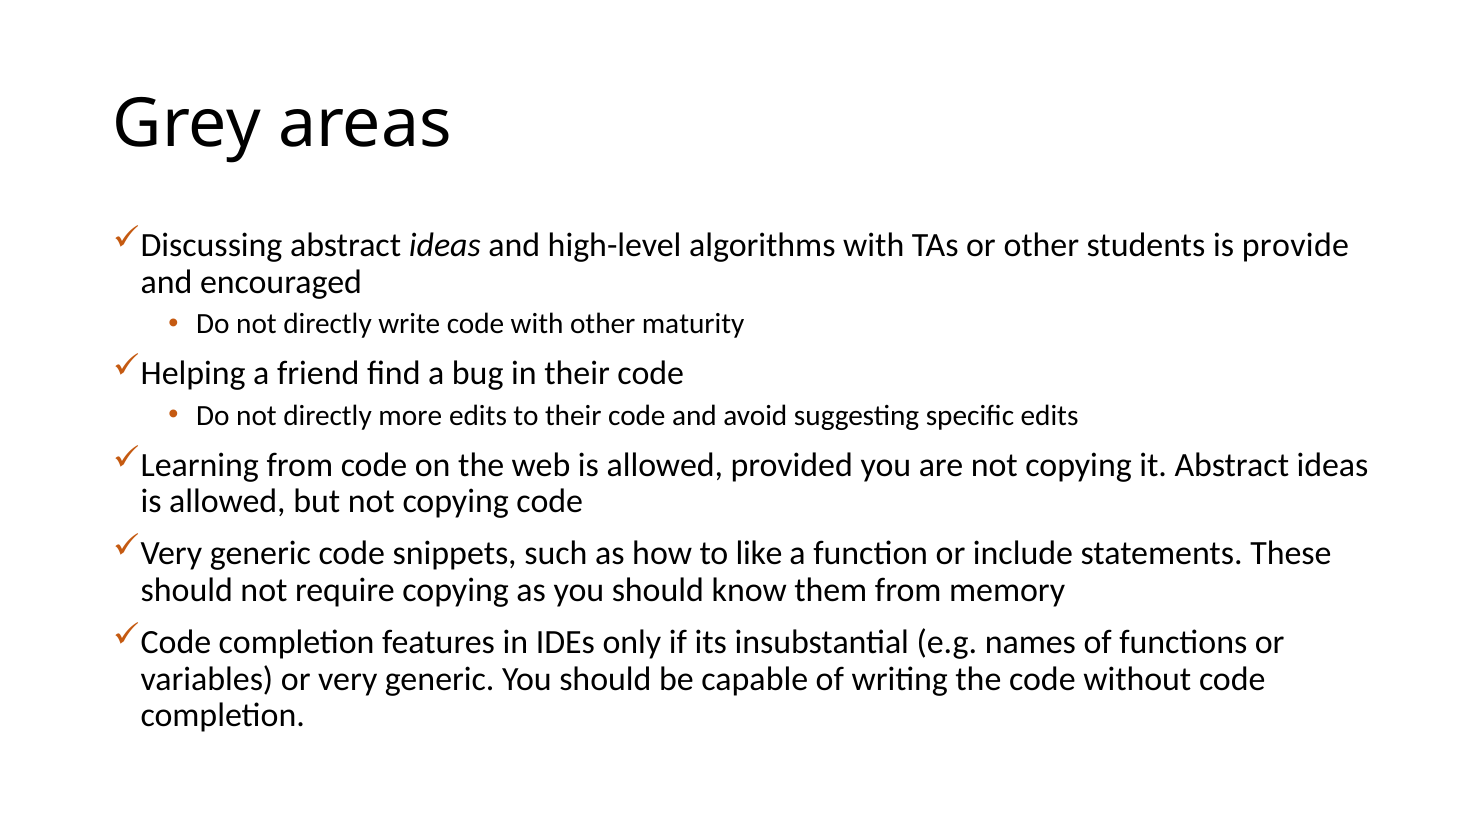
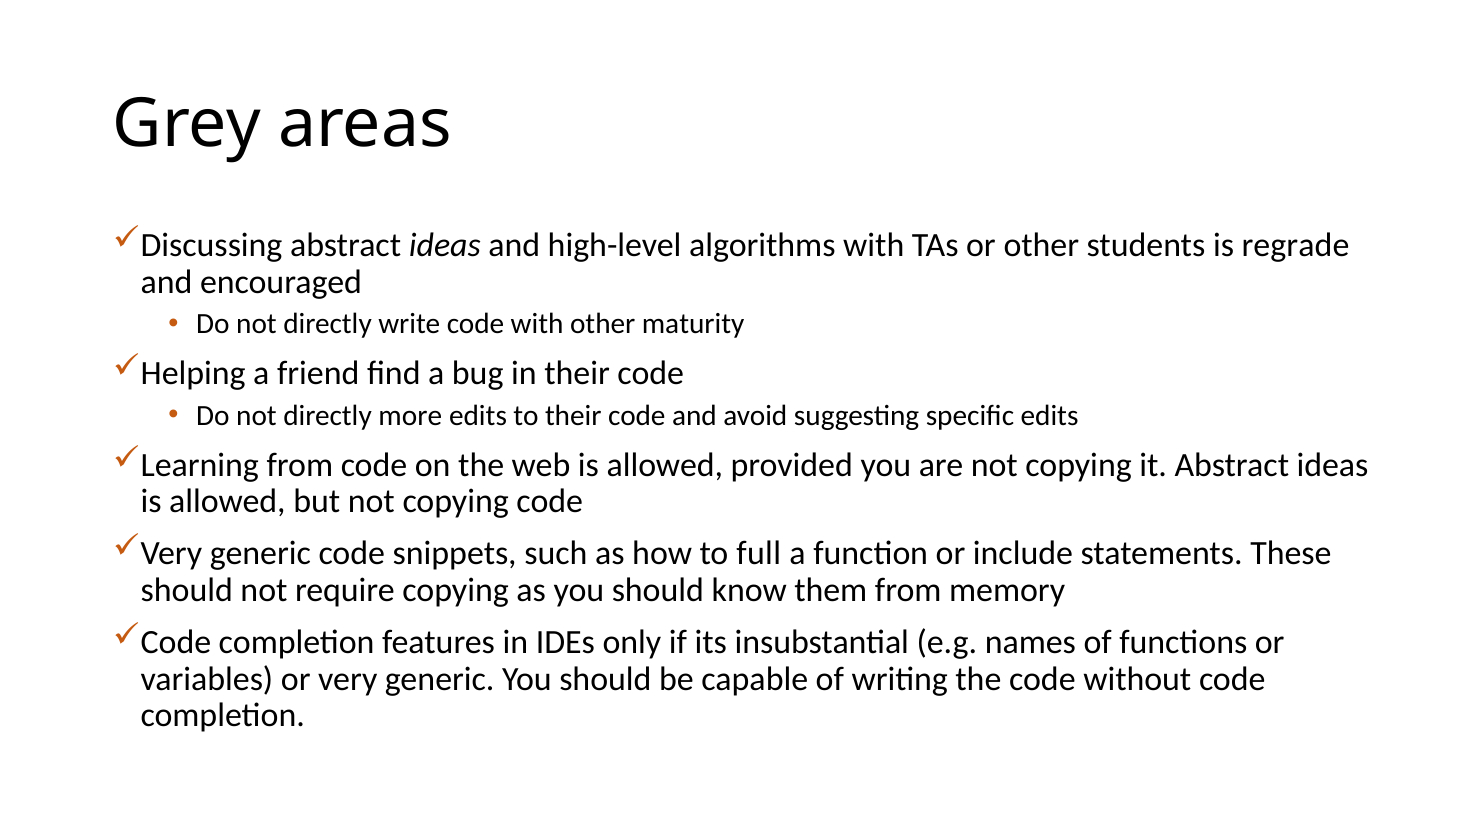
provide: provide -> regrade (1296, 245)
like: like -> full (759, 554)
